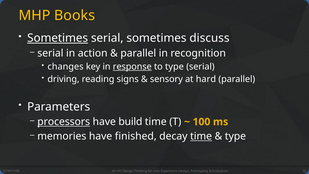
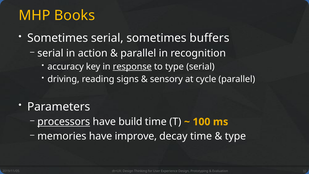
Sometimes underline: present -> none (58, 38)
discuss: discuss -> buffers (209, 38)
changes: changes -> accuracy (66, 67)
hard: hard -> cycle (206, 79)
finished: finished -> improve (136, 136)
time underline: present -> none (201, 136)
